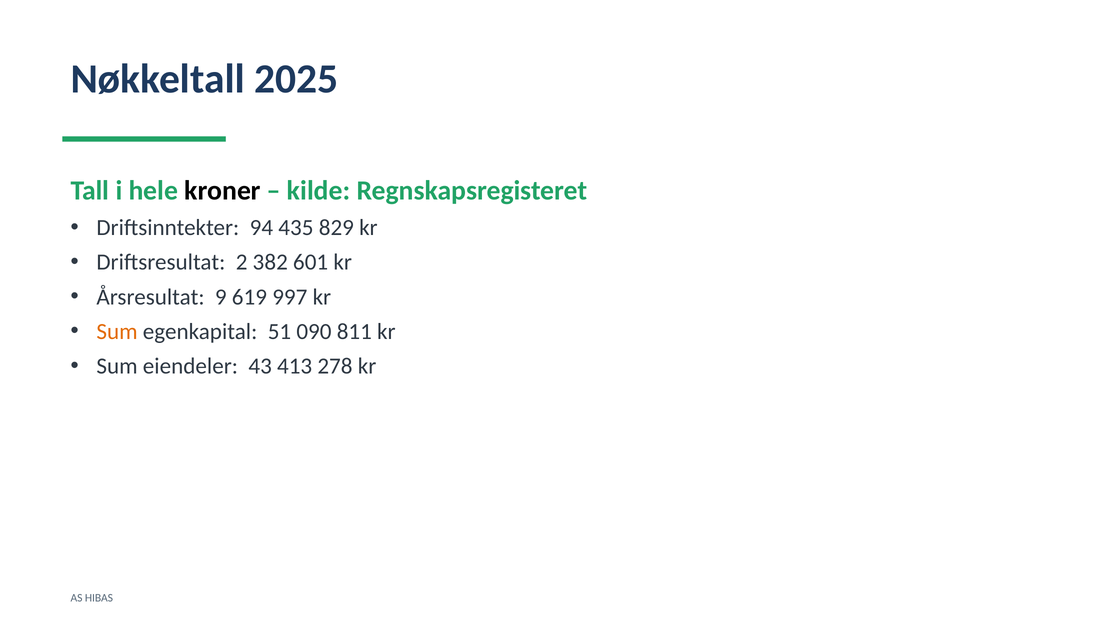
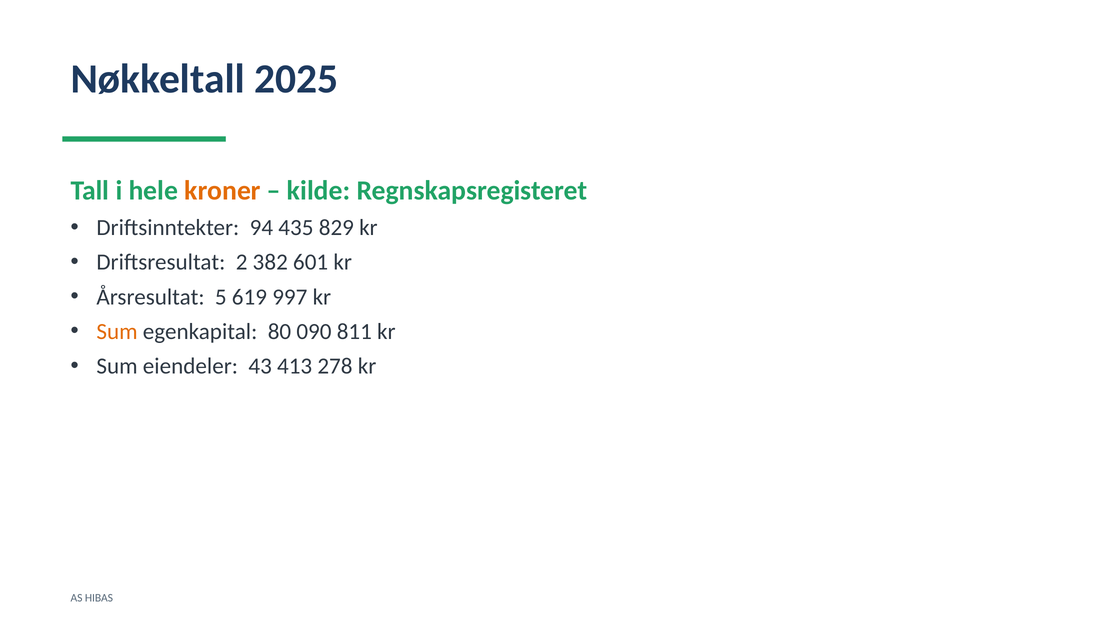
kroner colour: black -> orange (223, 191)
9: 9 -> 5 (221, 297)
51: 51 -> 80 (279, 332)
